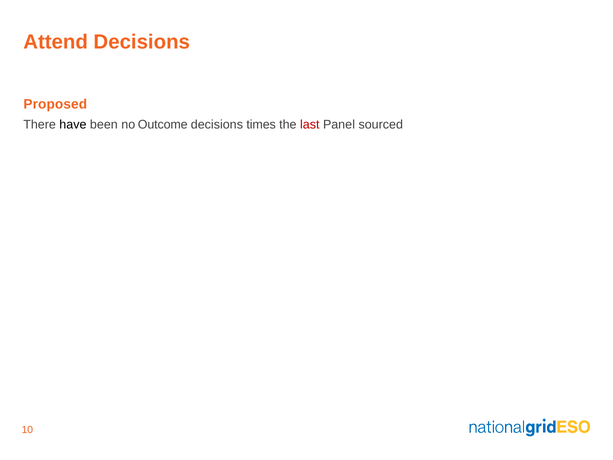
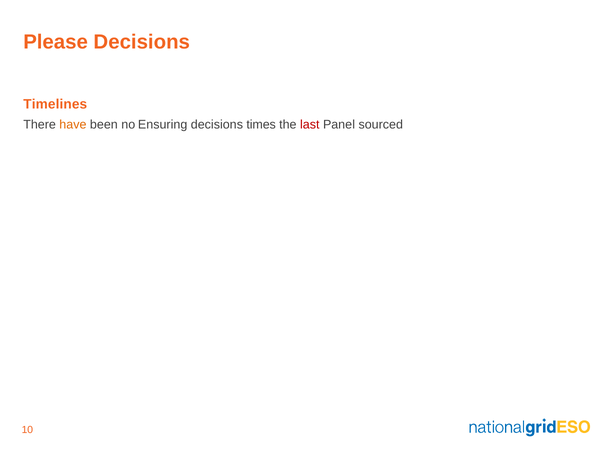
Attend: Attend -> Please (56, 42)
Proposed: Proposed -> Timelines (55, 104)
have colour: black -> orange (73, 125)
Outcome: Outcome -> Ensuring (163, 125)
